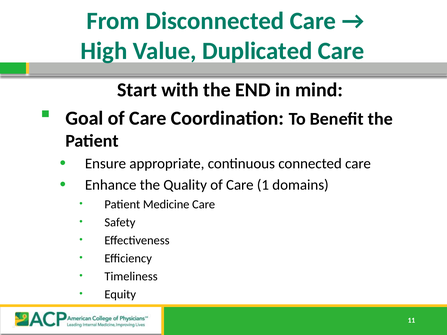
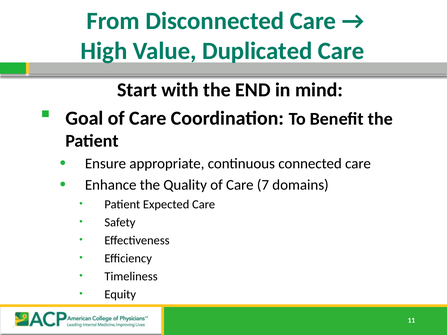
1: 1 -> 7 (263, 185)
Medicine: Medicine -> Expected (166, 204)
